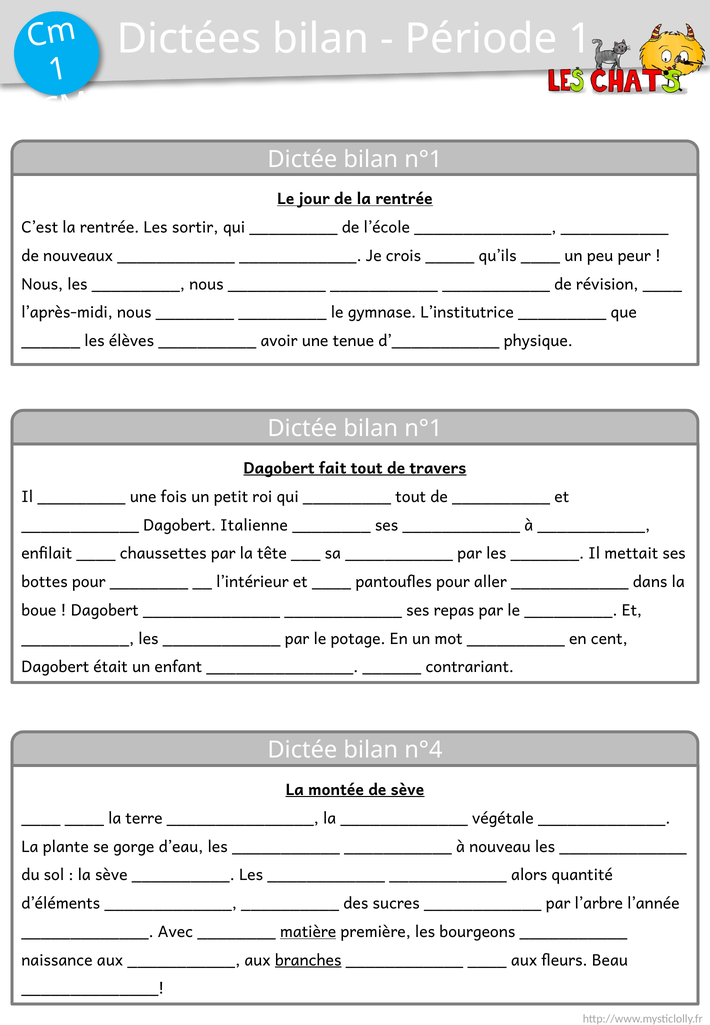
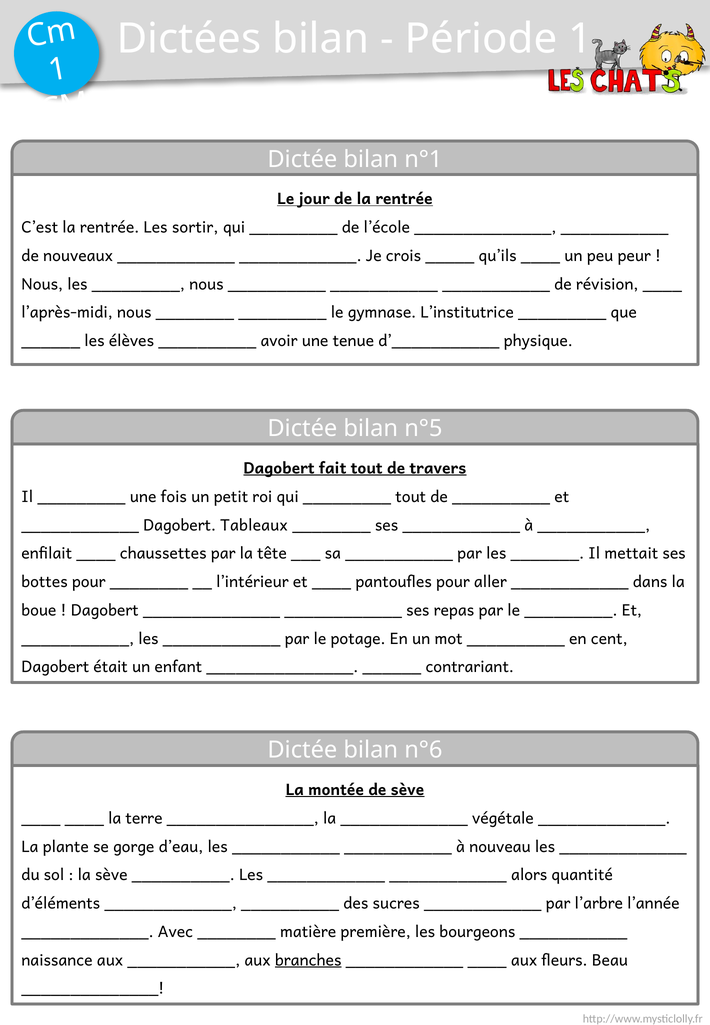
n°1: n°1 -> n°5 (423, 429)
Italienne: Italienne -> Tableaux (254, 526)
n°4: n°4 -> n°6 (423, 751)
matière underline: present -> none (308, 932)
